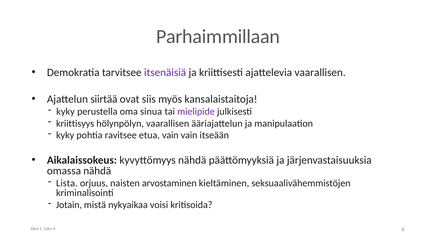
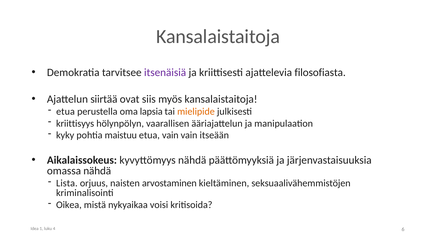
Parhaimmillaan: Parhaimmillaan -> Kansalaistaitoja (218, 37)
ajattelevia vaarallisen: vaarallisen -> filosofiasta (320, 73)
kyky: kyky -> etua (65, 112)
sinua: sinua -> lapsia (151, 112)
mielipide colour: purple -> orange (196, 112)
ravitsee: ravitsee -> maistuu (121, 135)
Jotain: Jotain -> Oikea (69, 205)
